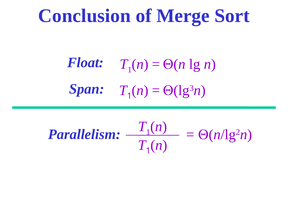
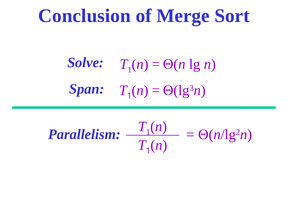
Float: Float -> Solve (85, 63)
